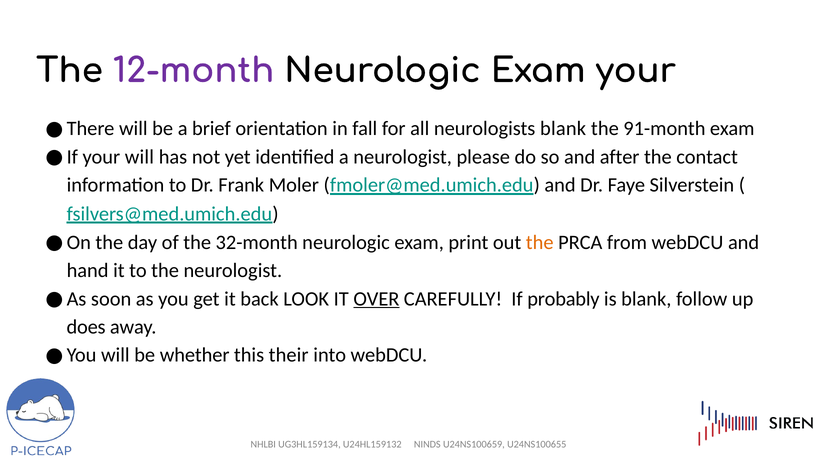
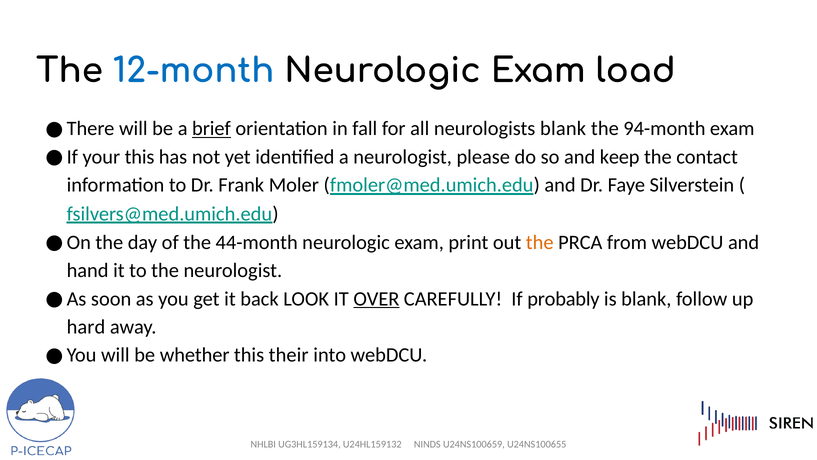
12-month colour: purple -> blue (194, 71)
Exam your: your -> load (636, 71)
brief underline: none -> present (211, 128)
91-month: 91-month -> 94-month (664, 128)
your will: will -> this (140, 157)
after: after -> keep (620, 157)
32-month: 32-month -> 44-month (257, 242)
does: does -> hard (86, 327)
